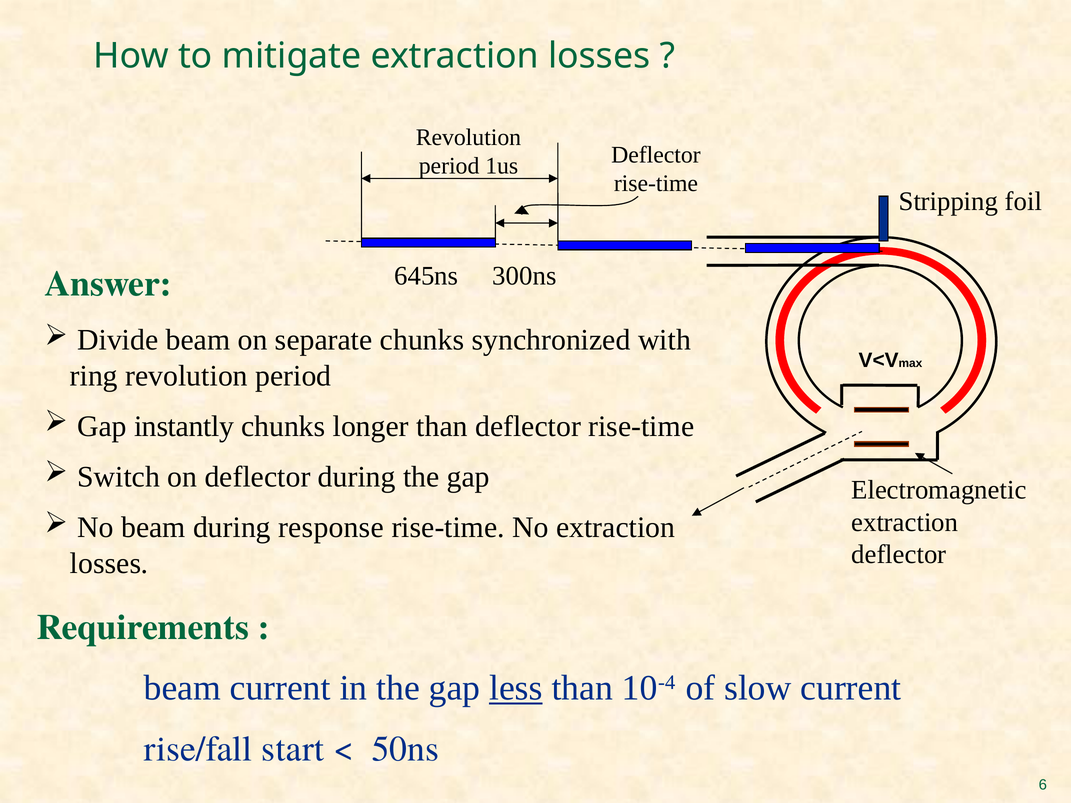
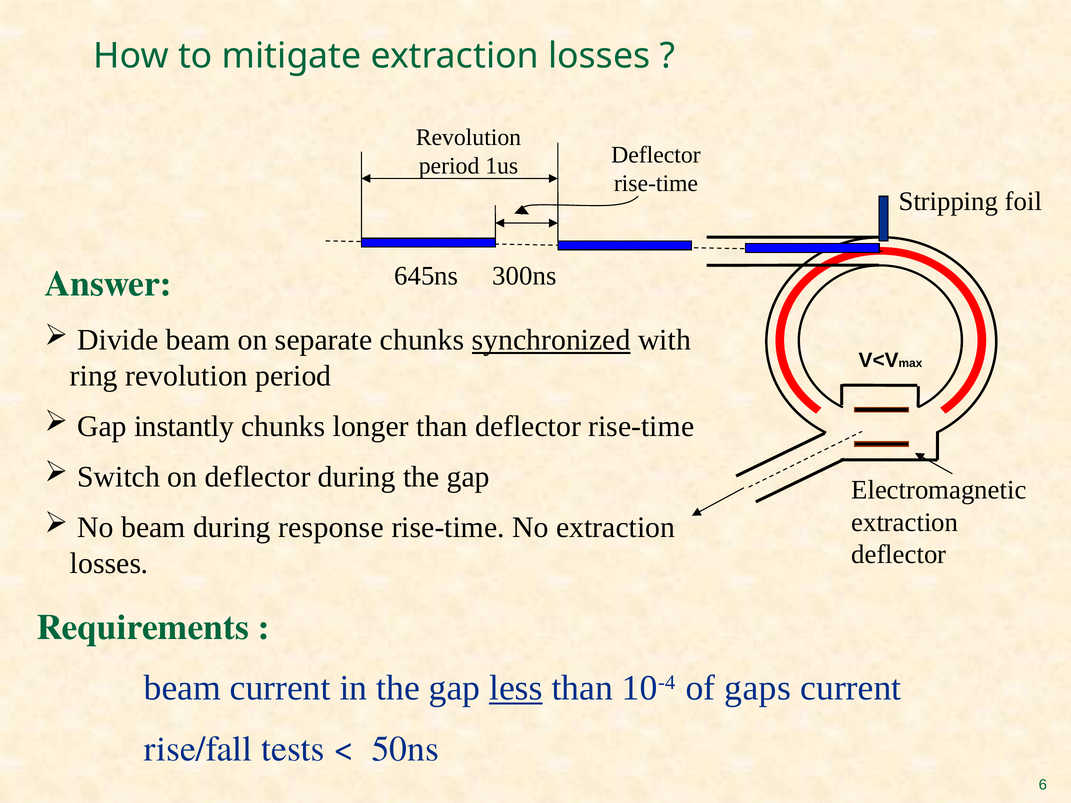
synchronized underline: none -> present (551, 340)
slow: slow -> gaps (758, 688)
start: start -> tests (293, 749)
